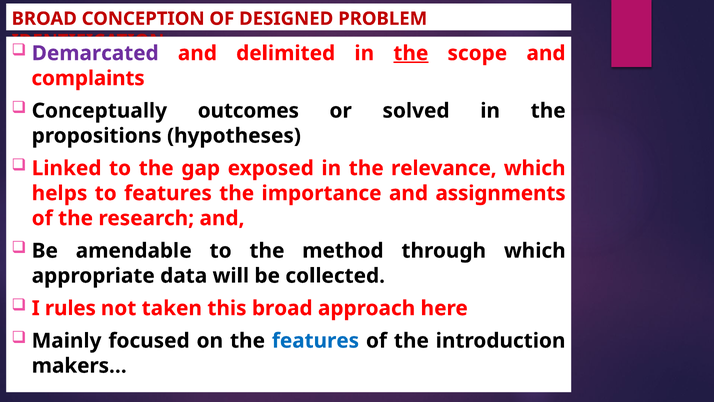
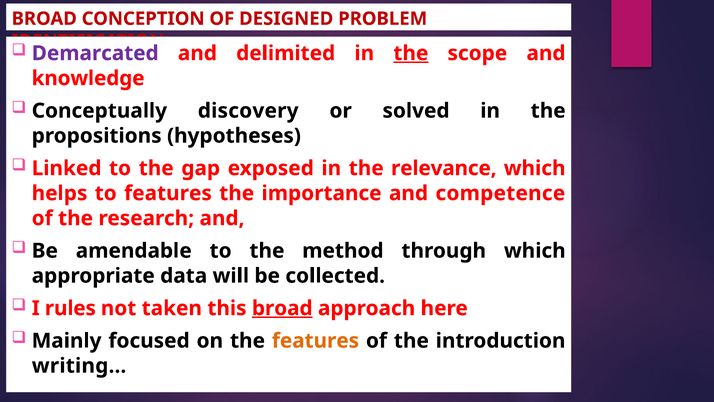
complaints: complaints -> knowledge (88, 78)
outcomes: outcomes -> discovery (248, 111)
assignments: assignments -> competence (500, 193)
broad underline: none -> present (282, 308)
features colour: blue -> orange (315, 340)
makers…: makers… -> writing… (79, 365)
